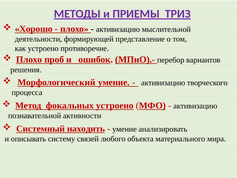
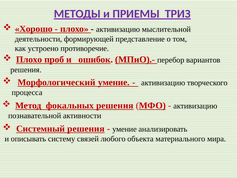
фокальных устроено: устроено -> решения (115, 105)
Системный находить: находить -> решения (86, 128)
